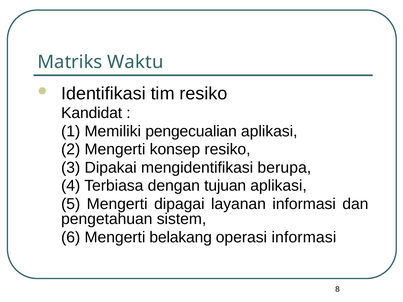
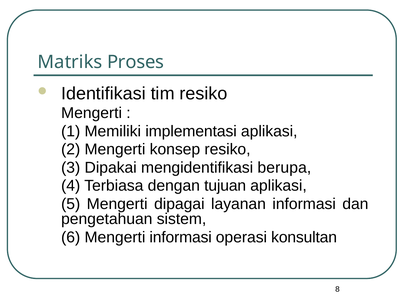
Waktu: Waktu -> Proses (136, 62)
Kandidat: Kandidat -> Mengerti (92, 113)
pengecualian: pengecualian -> implementasi (191, 131)
Mengerti belakang: belakang -> informasi (181, 237)
operasi informasi: informasi -> konsultan (304, 237)
